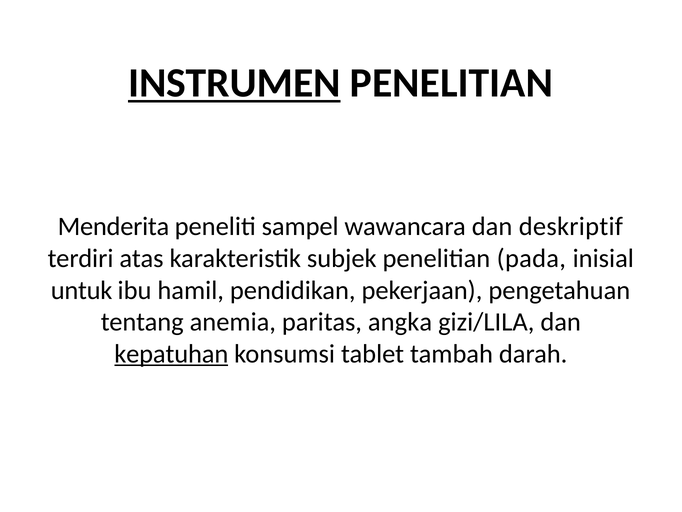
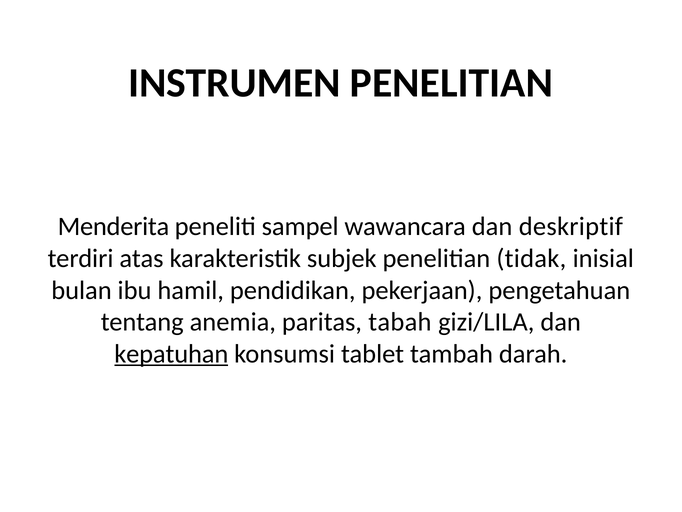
INSTRUMEN underline: present -> none (234, 83)
pada: pada -> tidak (531, 258)
untuk: untuk -> bulan (81, 290)
angka: angka -> tabah (400, 322)
